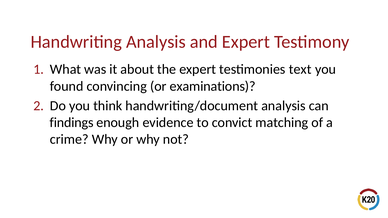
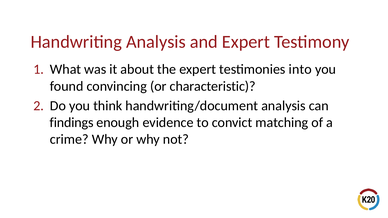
text: text -> into (300, 69)
examinations: examinations -> characteristic (213, 86)
